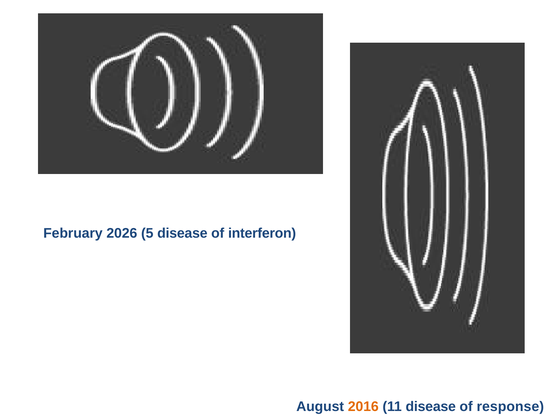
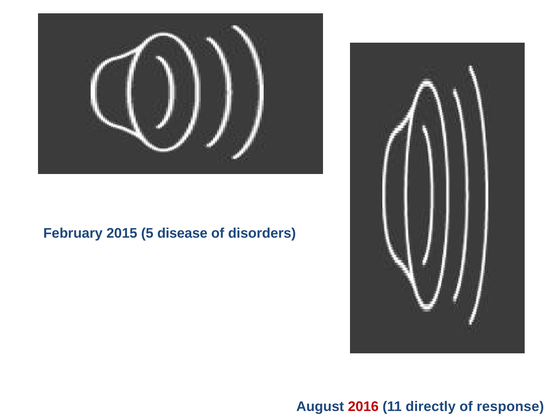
2026: 2026 -> 2015 (122, 233)
interferon: interferon -> disorders (262, 233)
2016 colour: orange -> red (363, 406)
11 disease: disease -> directly (431, 406)
